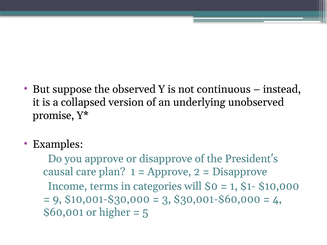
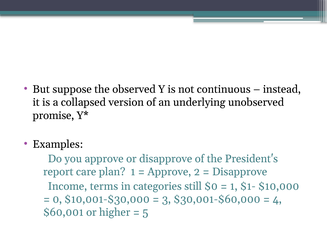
causal: causal -> report (58, 172)
will: will -> still (193, 186)
9: 9 -> 0 (57, 199)
